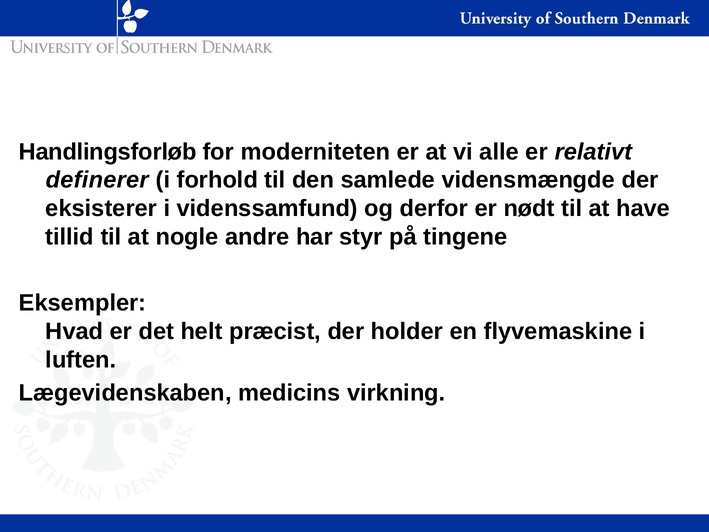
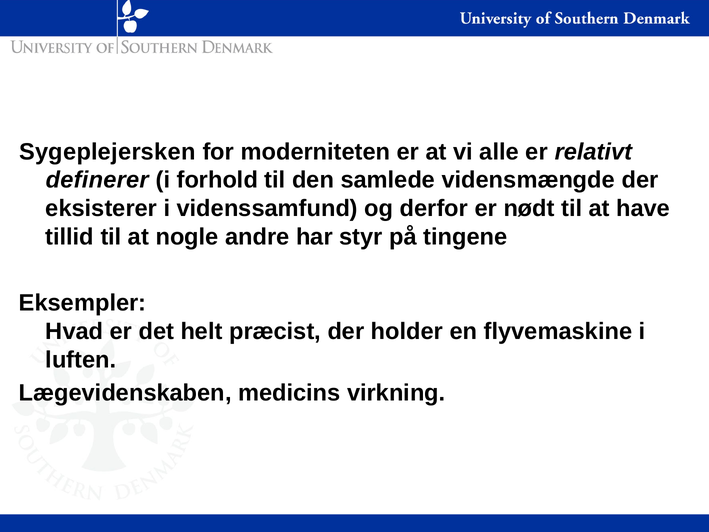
Handlingsforløb: Handlingsforløb -> Sygeplejersken (107, 152)
